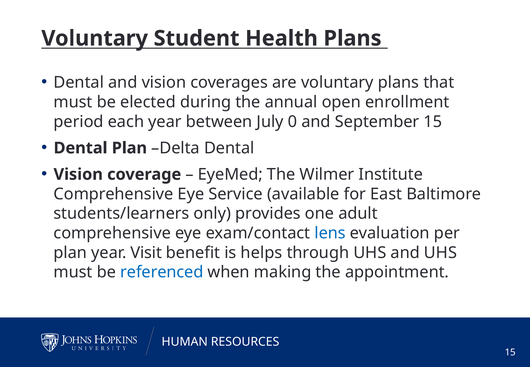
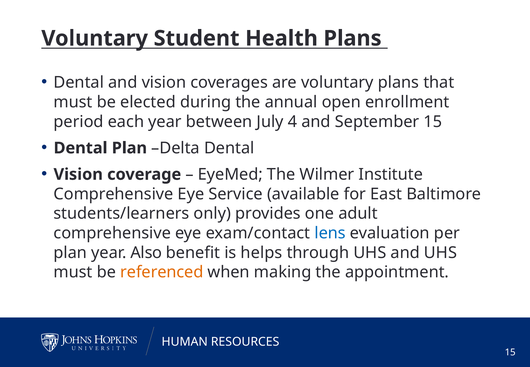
0: 0 -> 4 (292, 122)
Visit: Visit -> Also (146, 253)
referenced colour: blue -> orange (162, 272)
